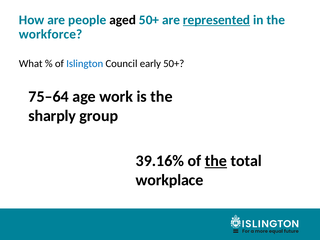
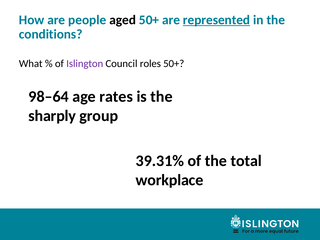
workforce: workforce -> conditions (51, 34)
Islington colour: blue -> purple (85, 63)
early: early -> roles (150, 63)
75–64: 75–64 -> 98–64 (49, 97)
work: work -> rates (116, 97)
39.16%: 39.16% -> 39.31% (160, 161)
the underline: present -> none (216, 161)
